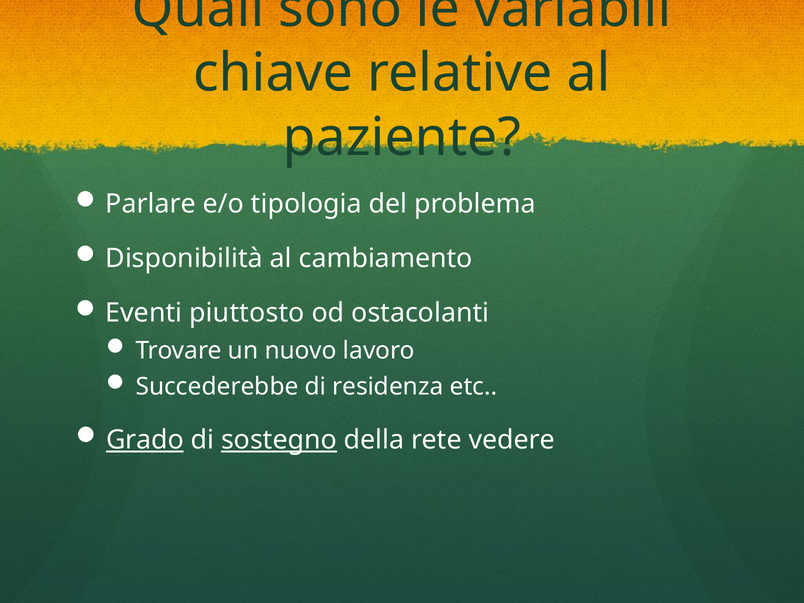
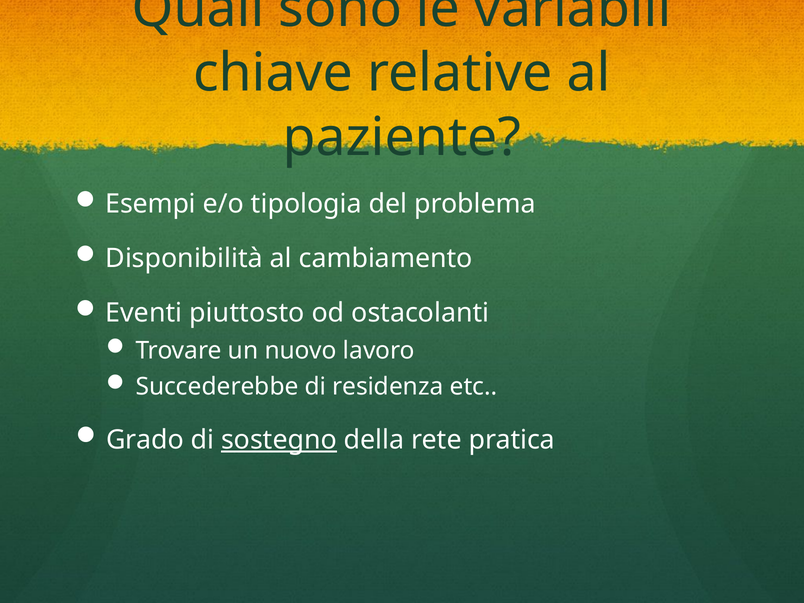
Parlare: Parlare -> Esempi (151, 204)
Grado underline: present -> none (145, 440)
vedere: vedere -> pratica (512, 440)
